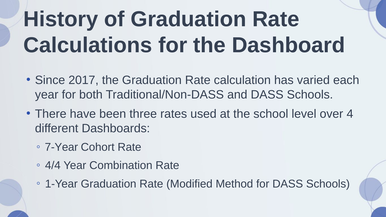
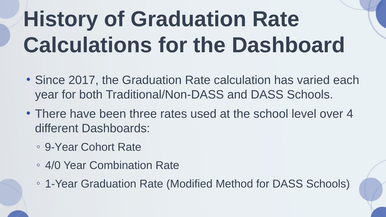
7-Year: 7-Year -> 9-Year (61, 147)
4/4: 4/4 -> 4/0 (53, 166)
